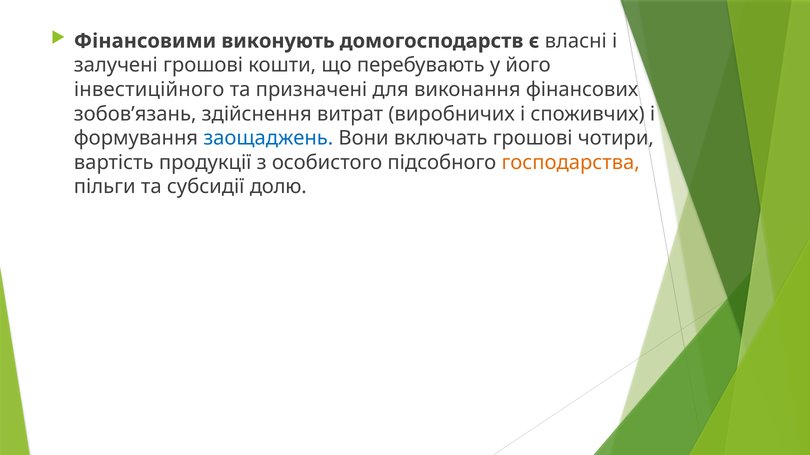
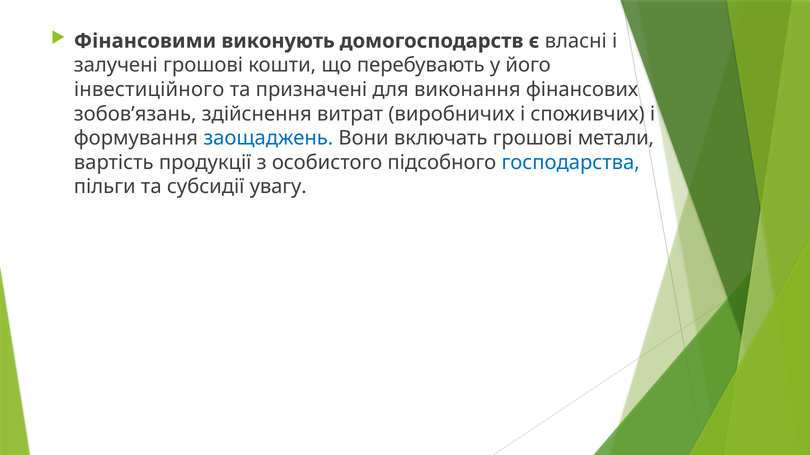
чотиpи: чотиpи -> метали (616, 138)
господарства colour: orange -> blue (571, 163)
долю: долю -> увагу (278, 187)
